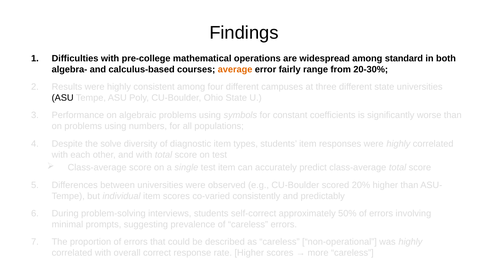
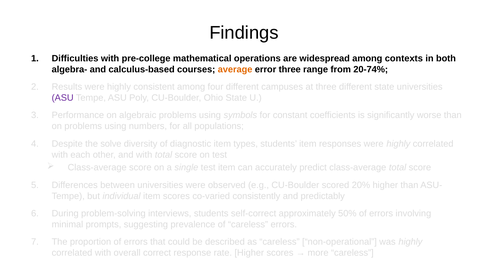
standard: standard -> contexts (404, 58)
error fairly: fairly -> three (290, 69)
20-30%: 20-30% -> 20-74% (371, 69)
ASU colour: black -> purple (63, 98)
